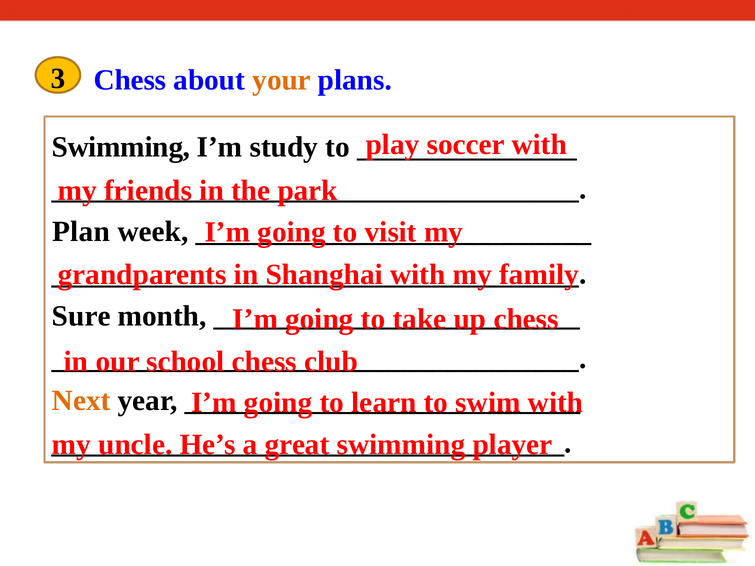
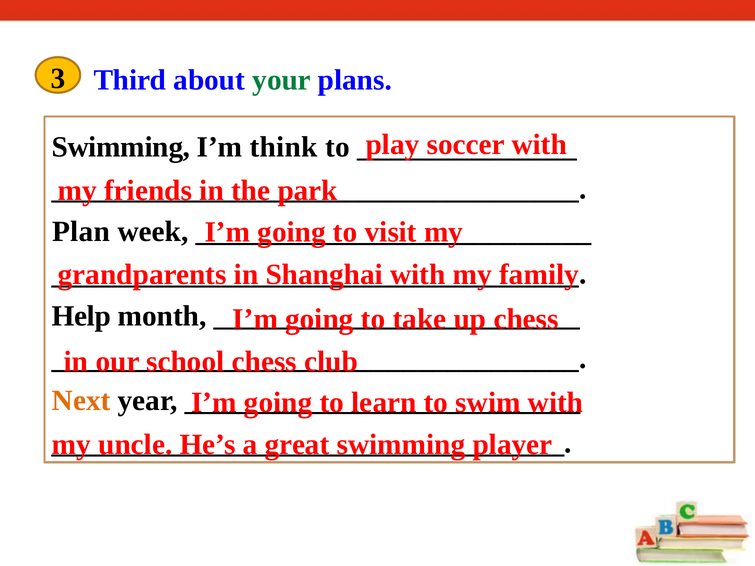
Chess: Chess -> Third (130, 80)
your colour: orange -> green (282, 80)
study: study -> think (284, 147)
Sure: Sure -> Help (81, 316)
